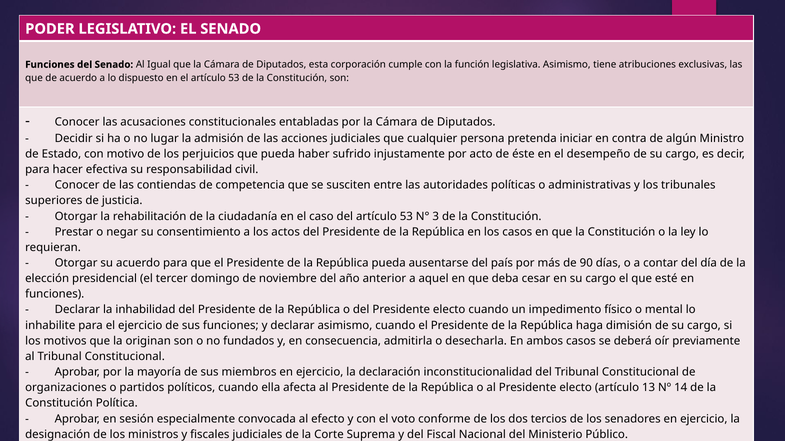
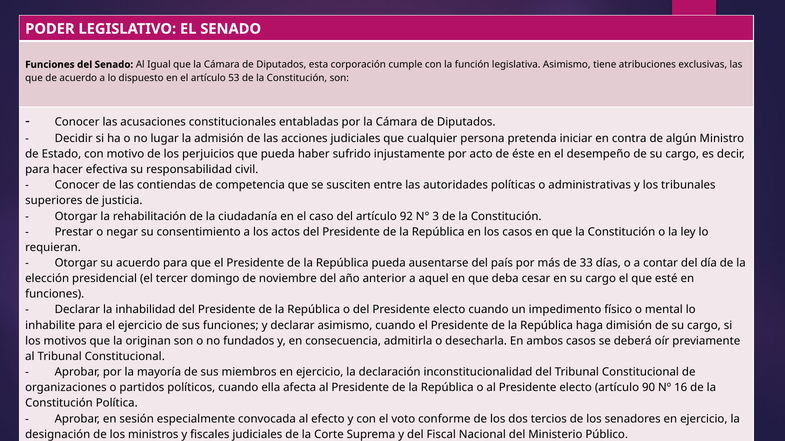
del artículo 53: 53 -> 92 (406, 217)
90: 90 -> 33 (586, 263)
13: 13 -> 90 (649, 388)
14: 14 -> 16 (681, 388)
